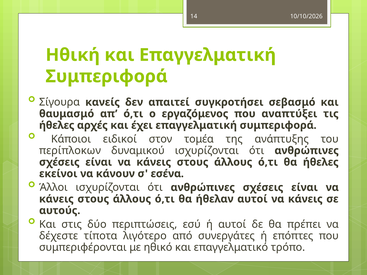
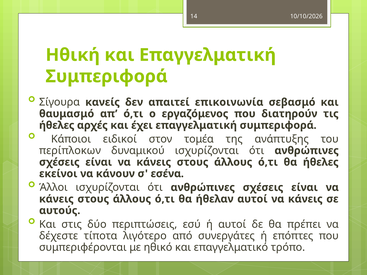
συγκροτήσει: συγκροτήσει -> επικοινωνία (229, 102)
αναπτύξει: αναπτύξει -> διατηρούν (289, 114)
